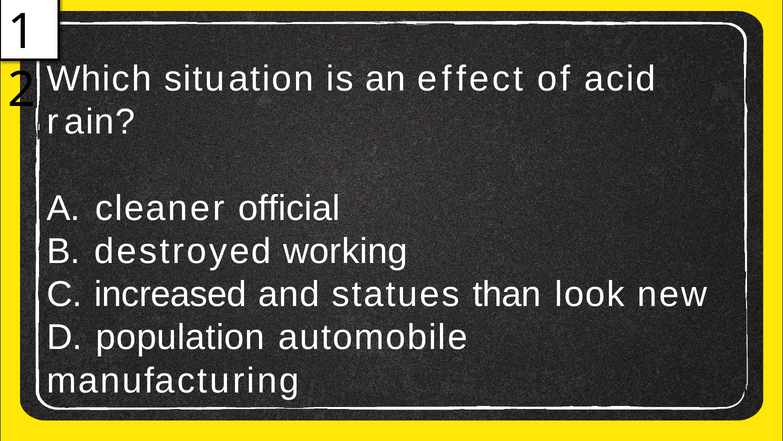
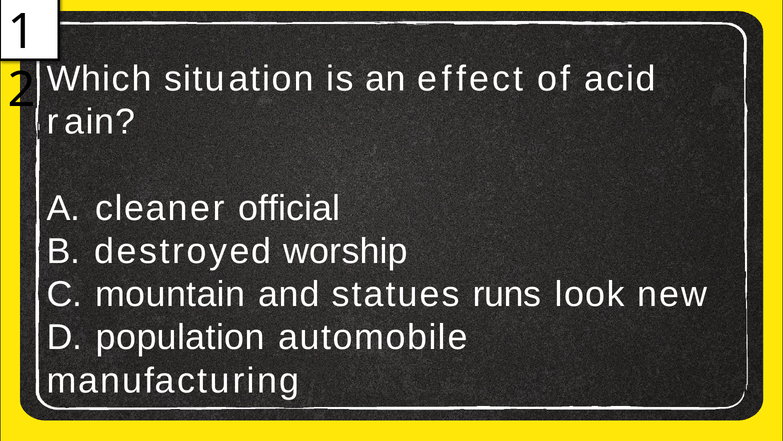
working: working -> worship (346, 251)
increased: increased -> mountain (170, 294)
than: than -> runs (507, 294)
